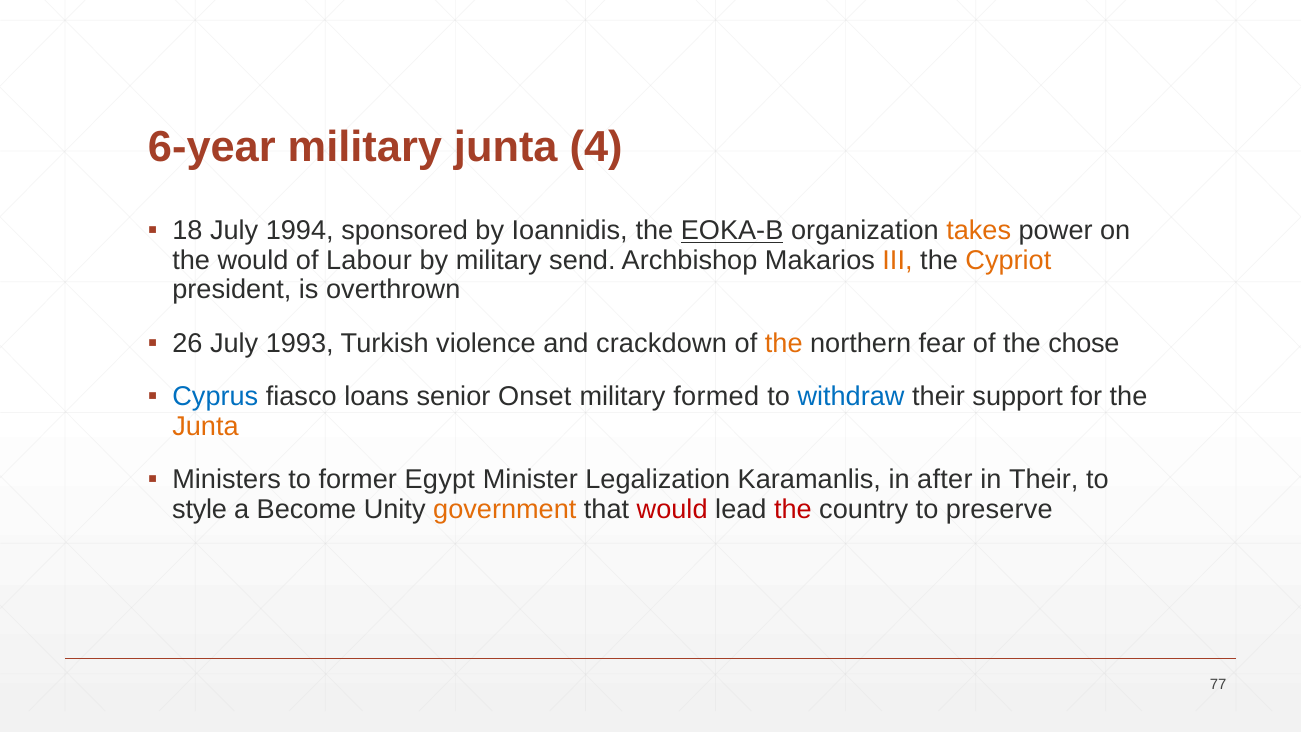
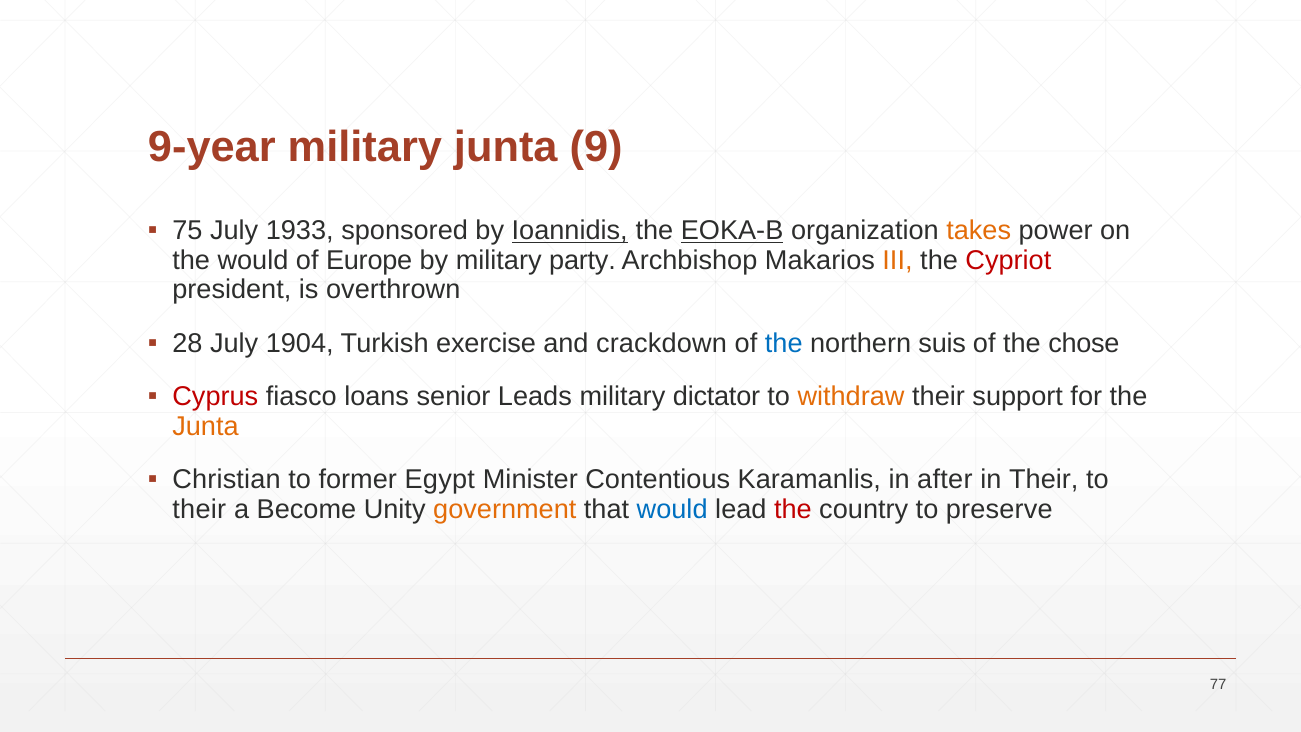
6-year: 6-year -> 9-year (212, 147)
4: 4 -> 9 (596, 147)
18: 18 -> 75 (187, 231)
1994: 1994 -> 1933 (300, 231)
Ioannidis underline: none -> present (570, 231)
Labour: Labour -> Europe (369, 260)
send: send -> party (583, 260)
Cypriot colour: orange -> red (1008, 260)
26: 26 -> 28 (187, 343)
1993: 1993 -> 1904 (300, 343)
violence: violence -> exercise (486, 343)
the colour: orange -> blue (784, 343)
fear: fear -> suis (942, 343)
Cyprus colour: blue -> red (215, 397)
Onset: Onset -> Leads (535, 397)
formed: formed -> dictator (717, 397)
withdraw colour: blue -> orange (851, 397)
Ministers: Ministers -> Christian (227, 480)
Legalization: Legalization -> Contentious (658, 480)
style: style -> their (199, 509)
would colour: red -> blue (672, 509)
